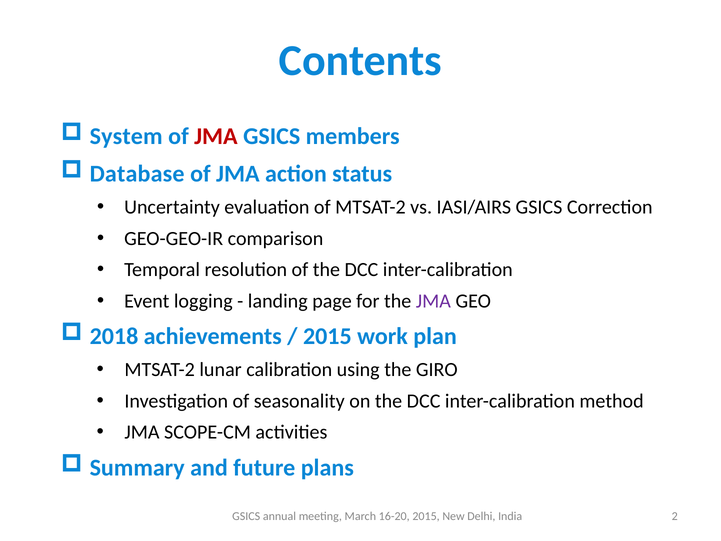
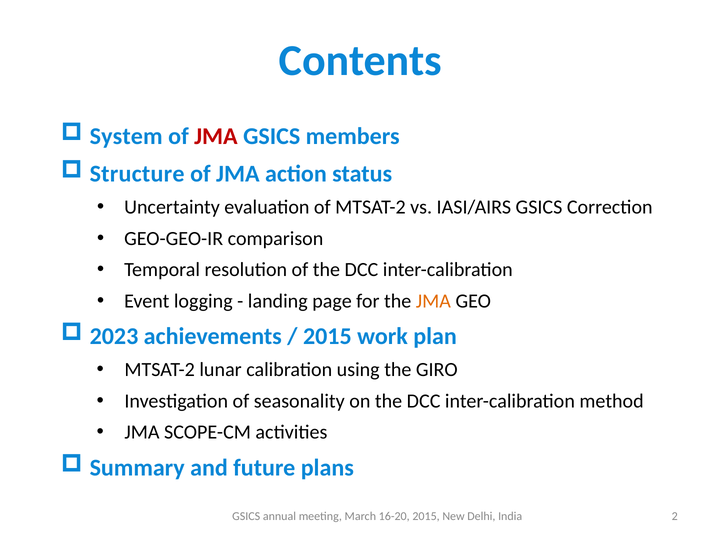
Database: Database -> Structure (137, 174)
JMA colour: purple -> orange (433, 301)
2018: 2018 -> 2023 (114, 336)
